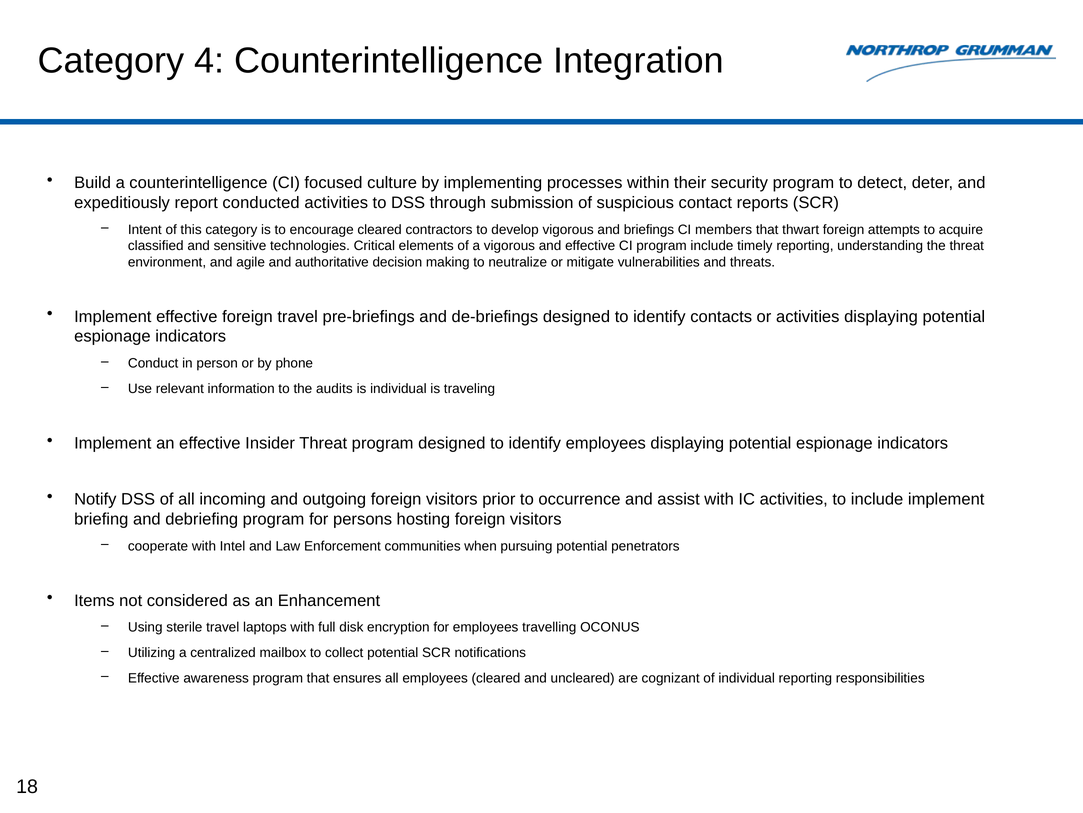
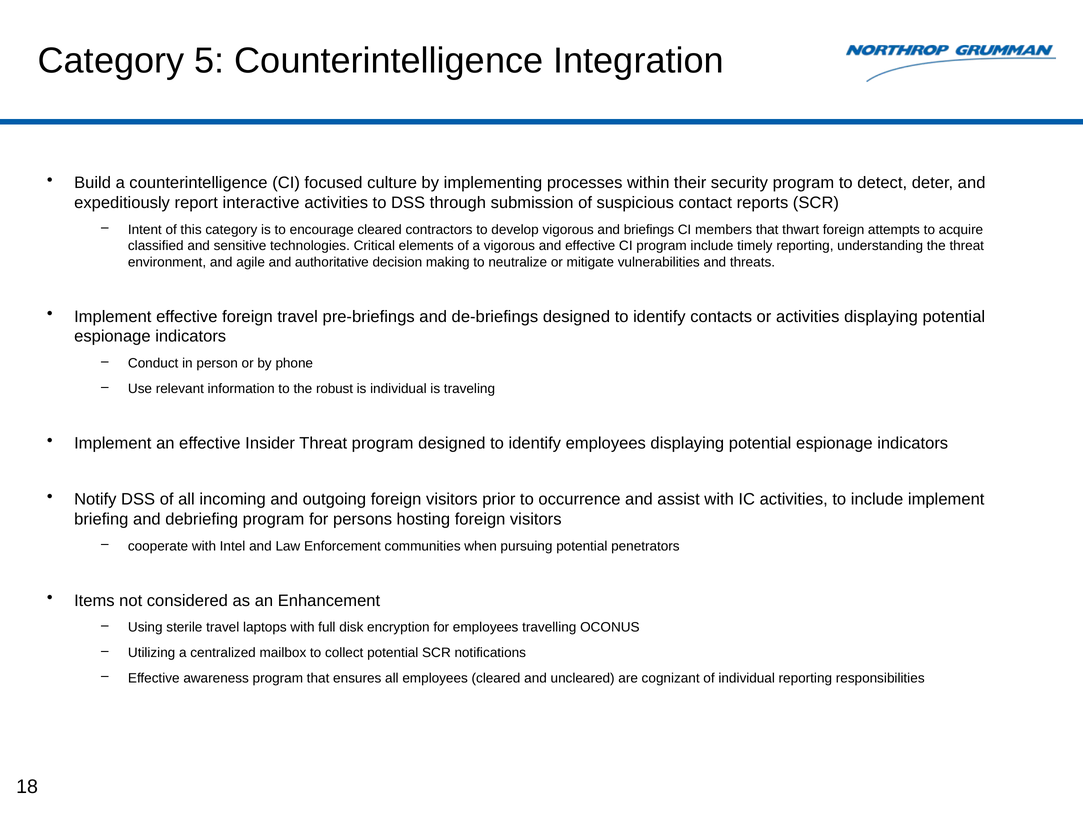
4: 4 -> 5 (209, 61)
conducted: conducted -> interactive (261, 202)
audits: audits -> robust (335, 388)
